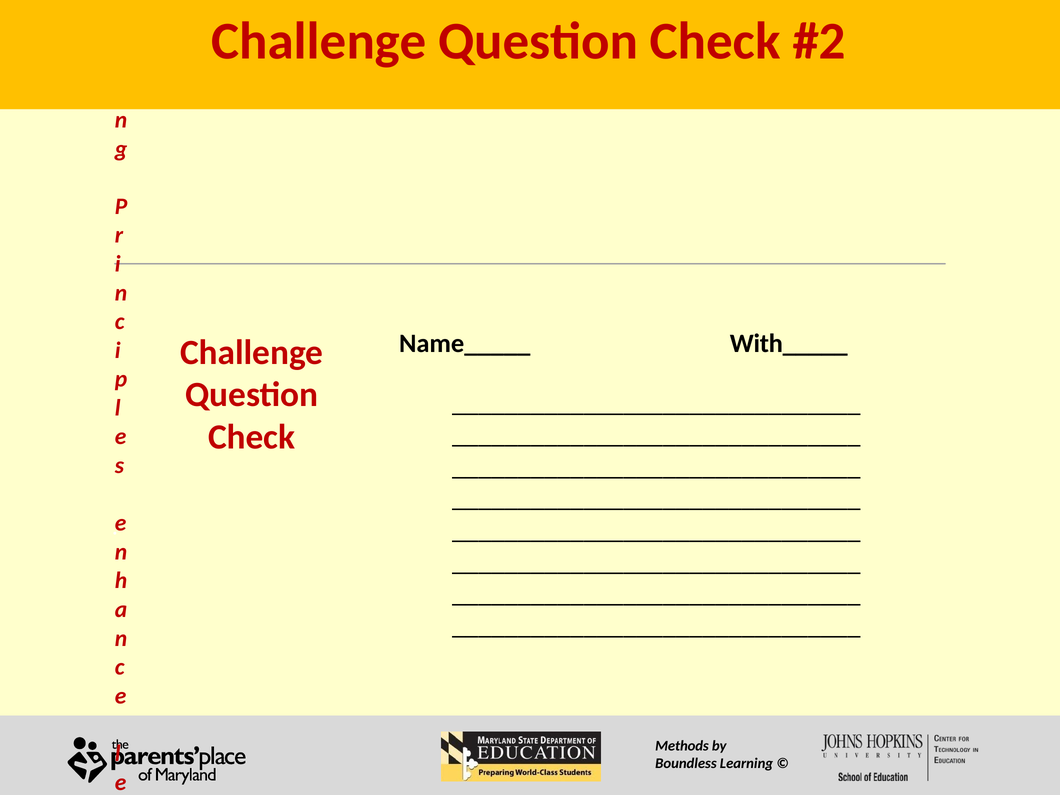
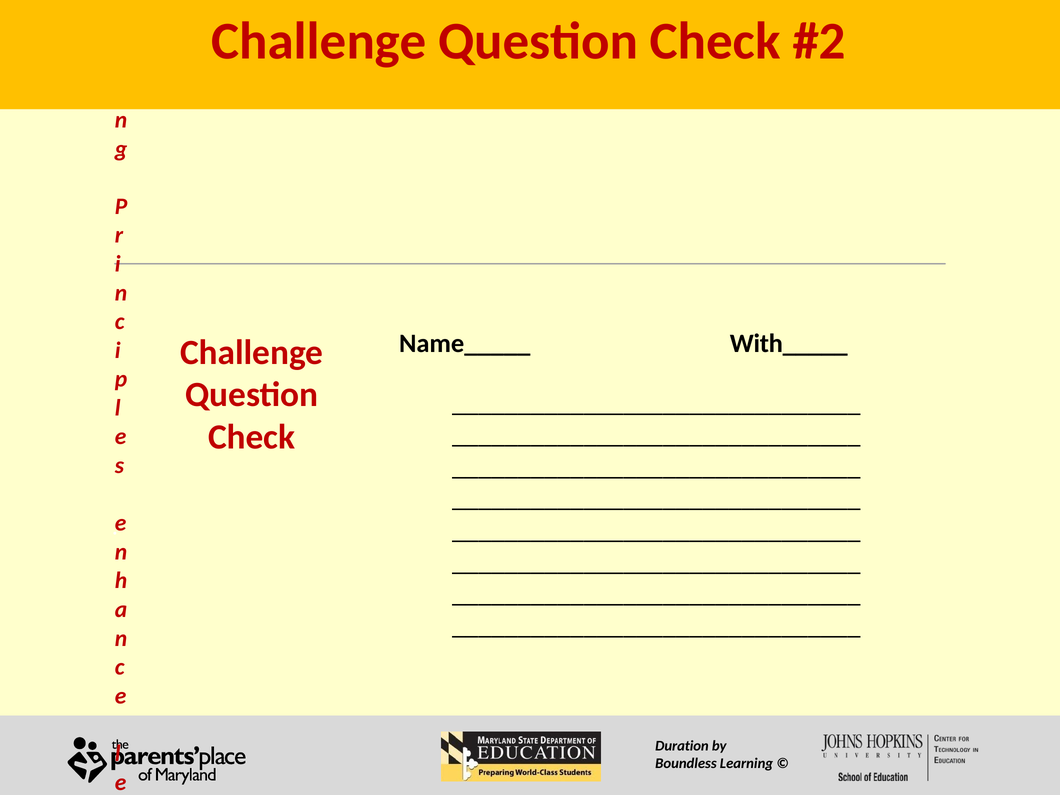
Methods: Methods -> Duration (682, 746)
